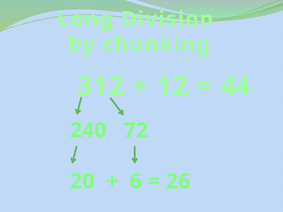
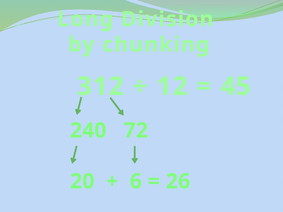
44: 44 -> 45 (236, 86)
